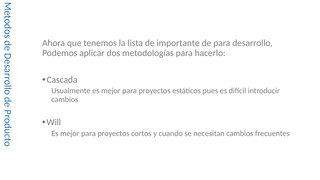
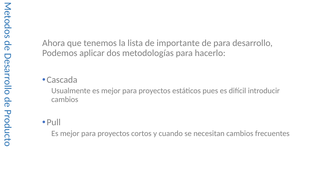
Will: Will -> Pull (54, 122)
